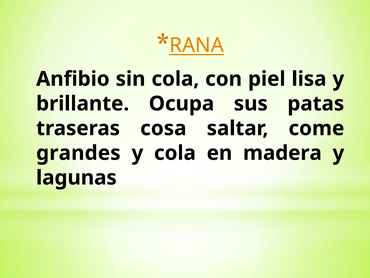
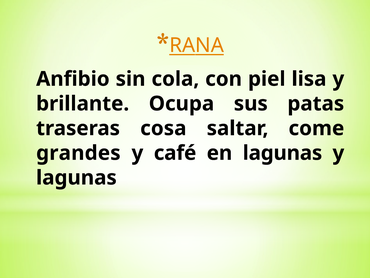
y cola: cola -> café (175, 153)
en madera: madera -> lagunas (282, 153)
